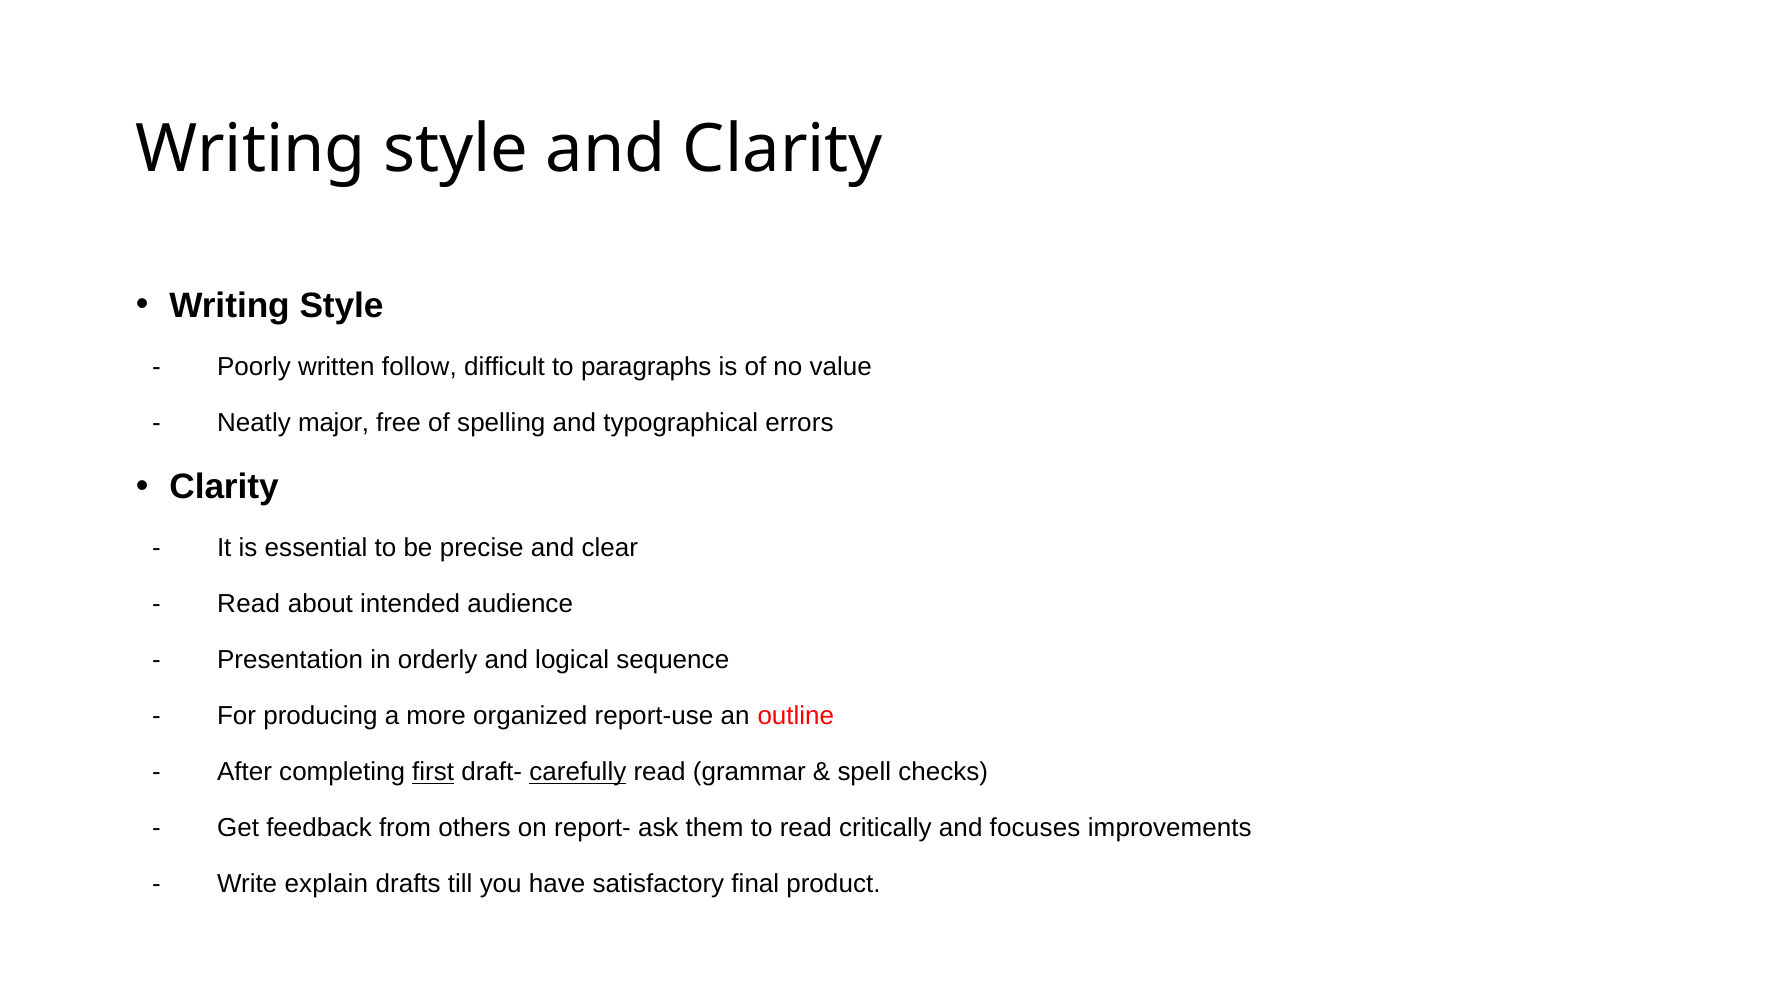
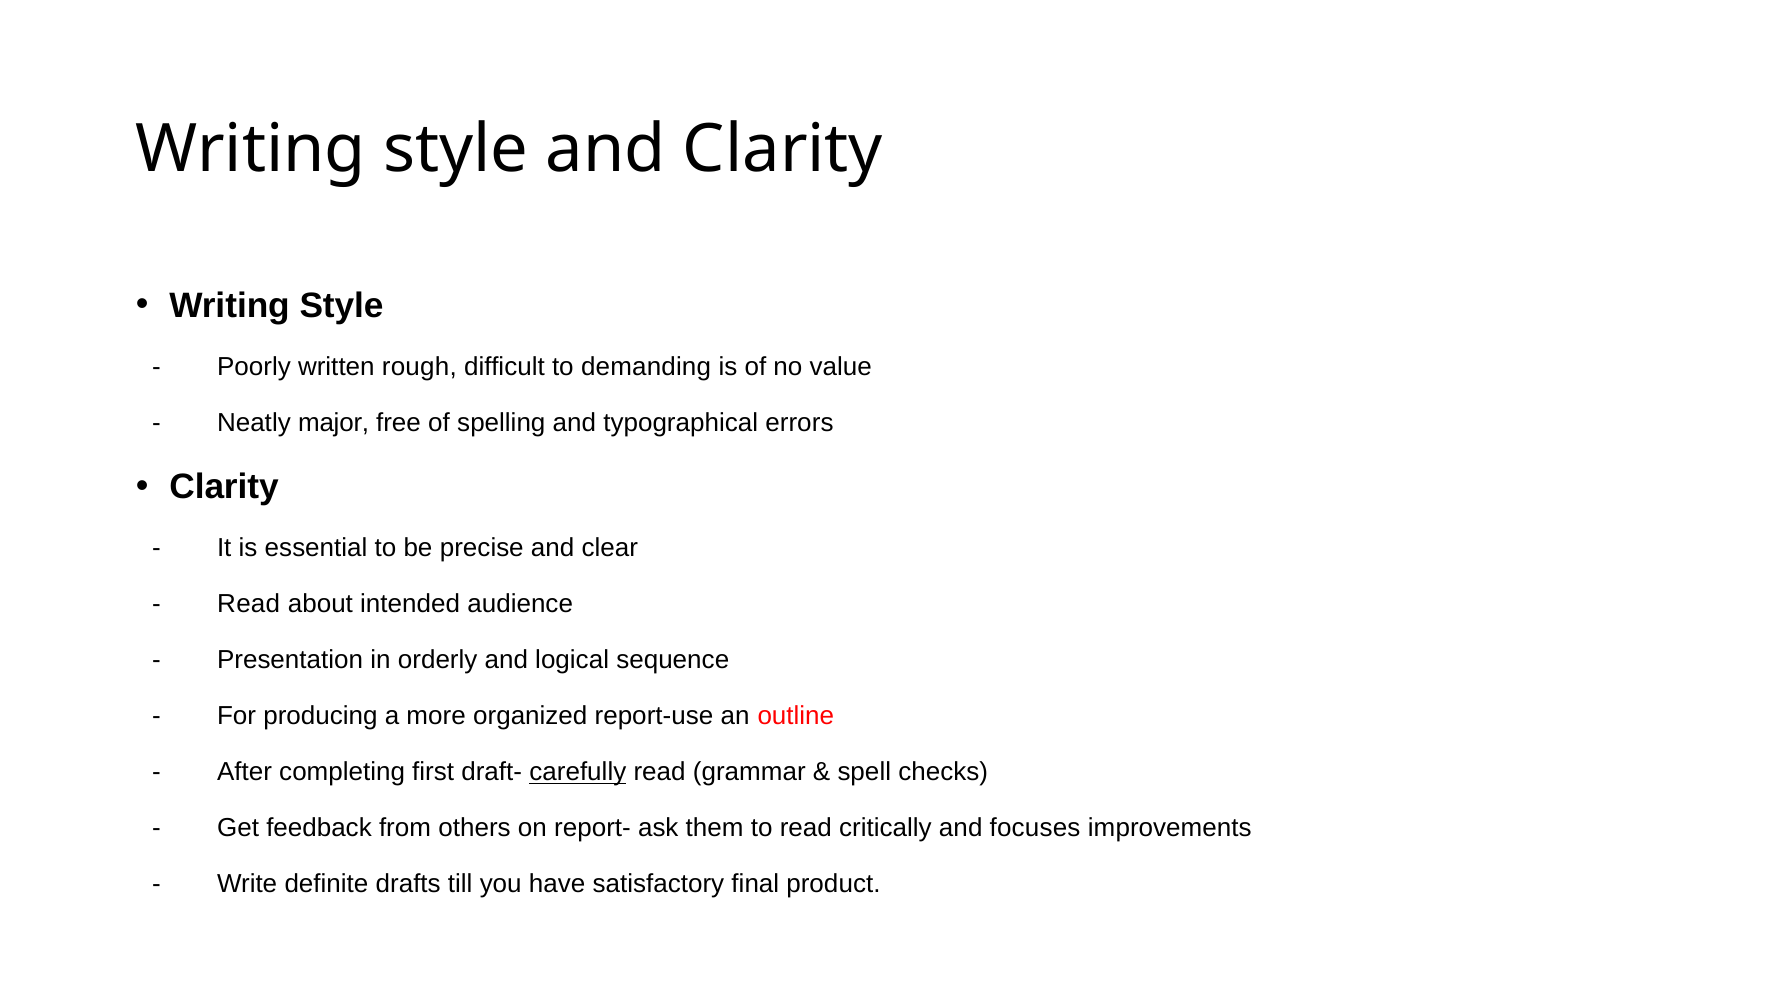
follow: follow -> rough (419, 367)
paragraphs: paragraphs -> demanding (646, 367)
first underline: present -> none (433, 772)
explain: explain -> definite (326, 884)
